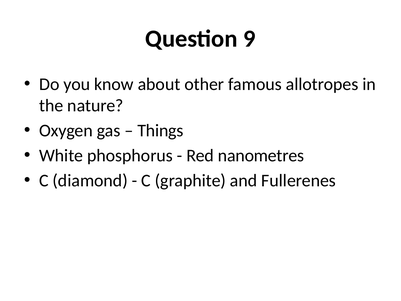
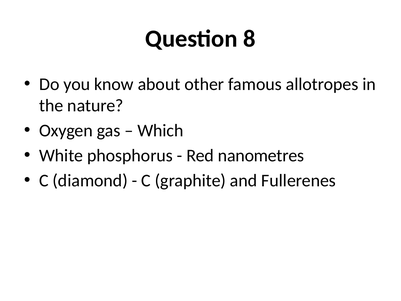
9: 9 -> 8 (249, 39)
Things: Things -> Which (160, 130)
